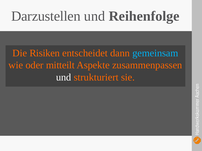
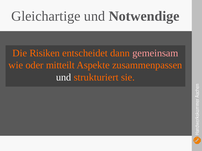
Darzustellen: Darzustellen -> Gleichartige (46, 16)
Reihenfolge: Reihenfolge -> Notwendige (144, 16)
gemeinsam colour: light blue -> pink (155, 53)
